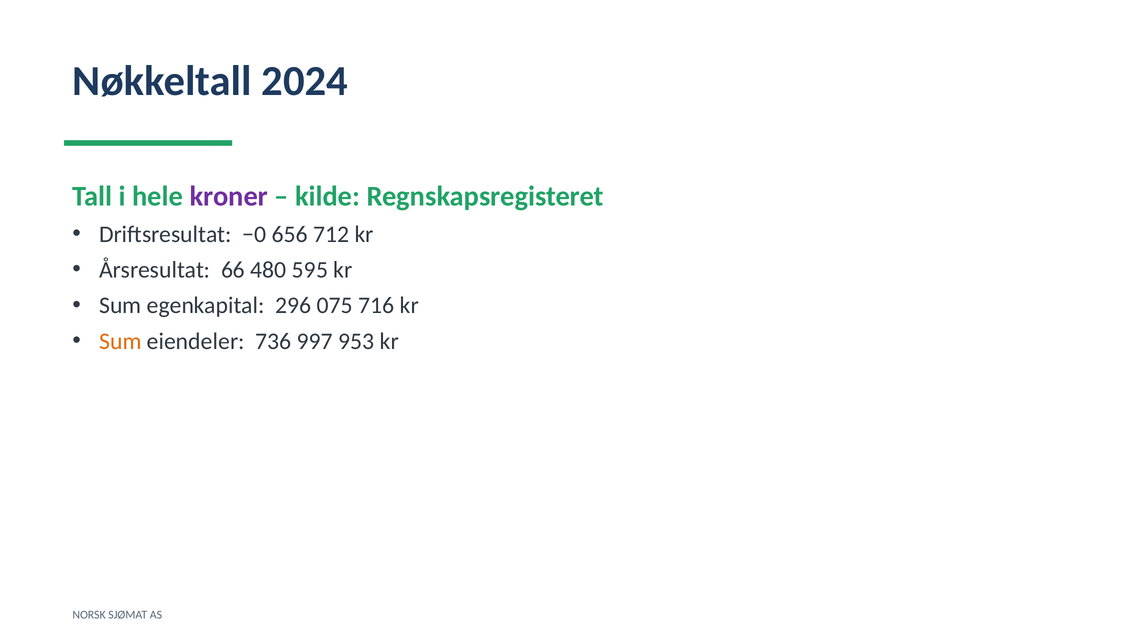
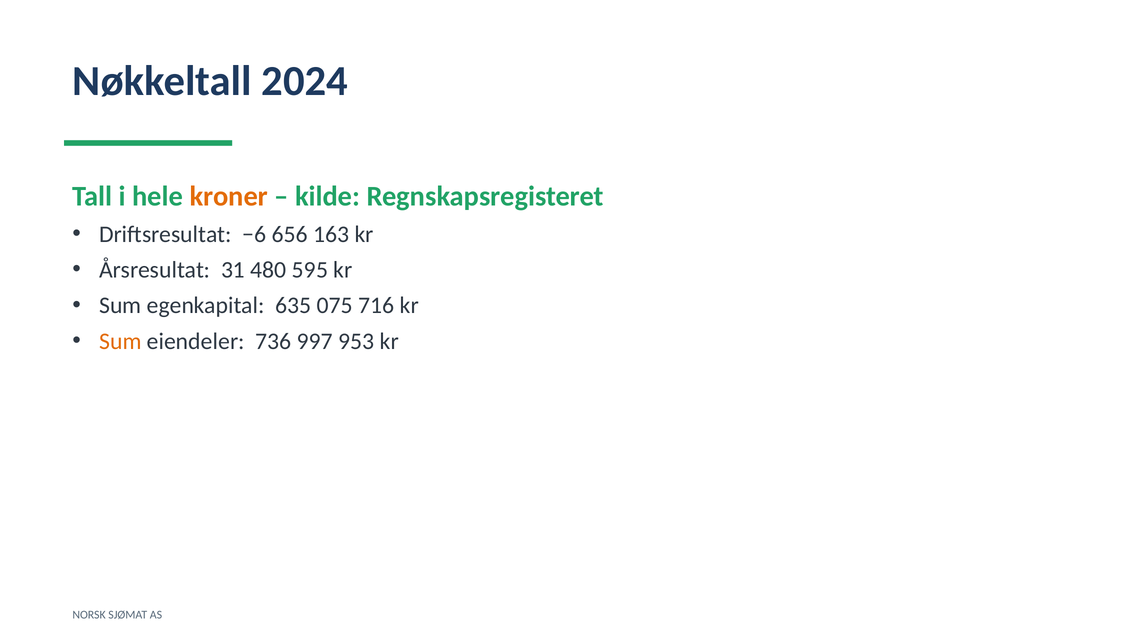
kroner colour: purple -> orange (229, 196)
−0: −0 -> −6 (254, 234)
712: 712 -> 163 (331, 234)
66: 66 -> 31 (233, 270)
296: 296 -> 635 (293, 305)
